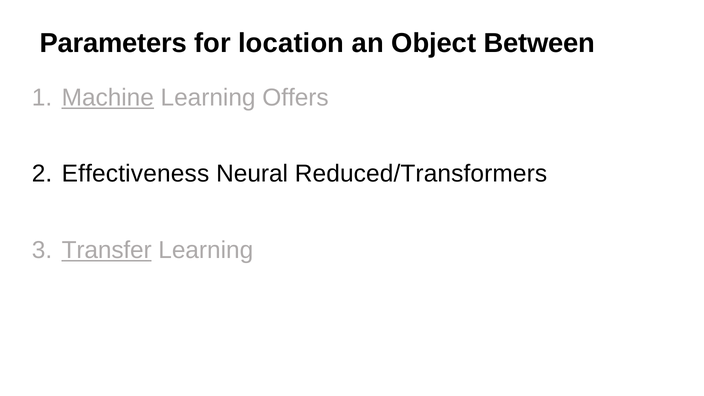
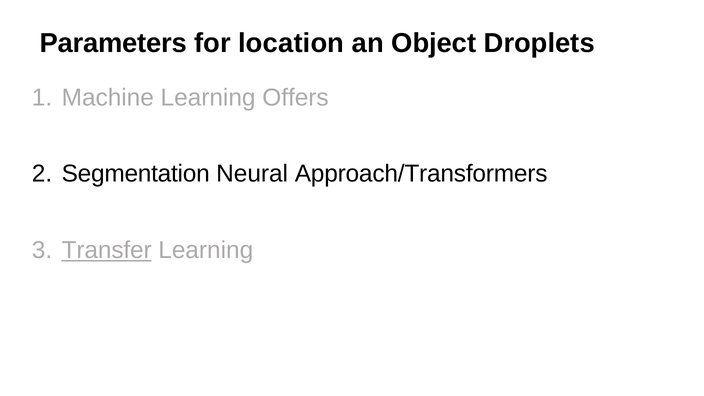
Between: Between -> Droplets (539, 43)
Machine underline: present -> none (108, 98)
Effectiveness: Effectiveness -> Segmentation (136, 174)
Reduced/Transformers: Reduced/Transformers -> Approach/Transformers (421, 174)
